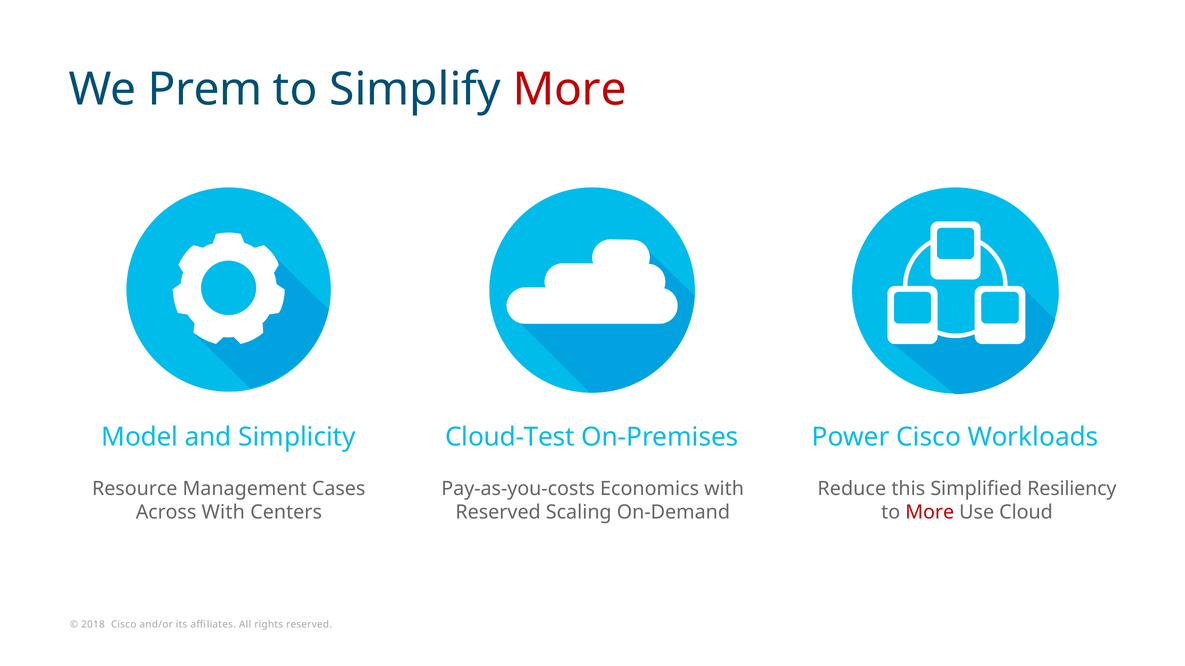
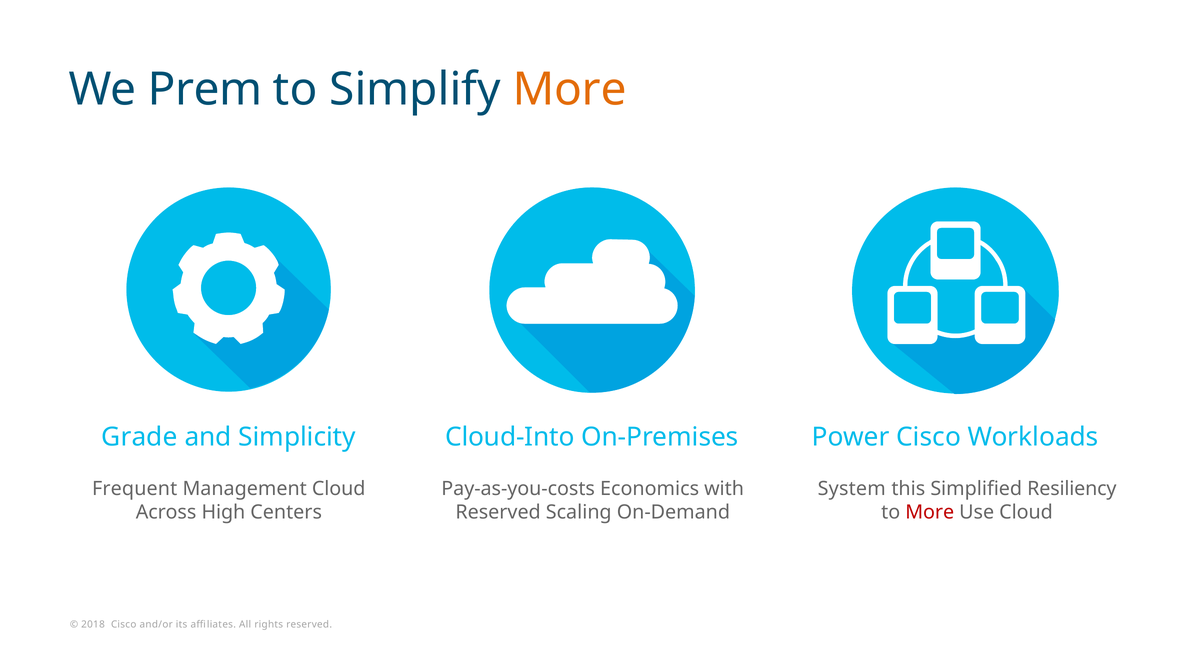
More colour: red -> orange (570, 90)
Model: Model -> Grade (140, 438)
Cloud-Test: Cloud-Test -> Cloud-Into (510, 438)
Resource: Resource -> Frequent (135, 489)
Management Cases: Cases -> Cloud (339, 489)
Reduce: Reduce -> System (852, 489)
Across With: With -> High (223, 513)
